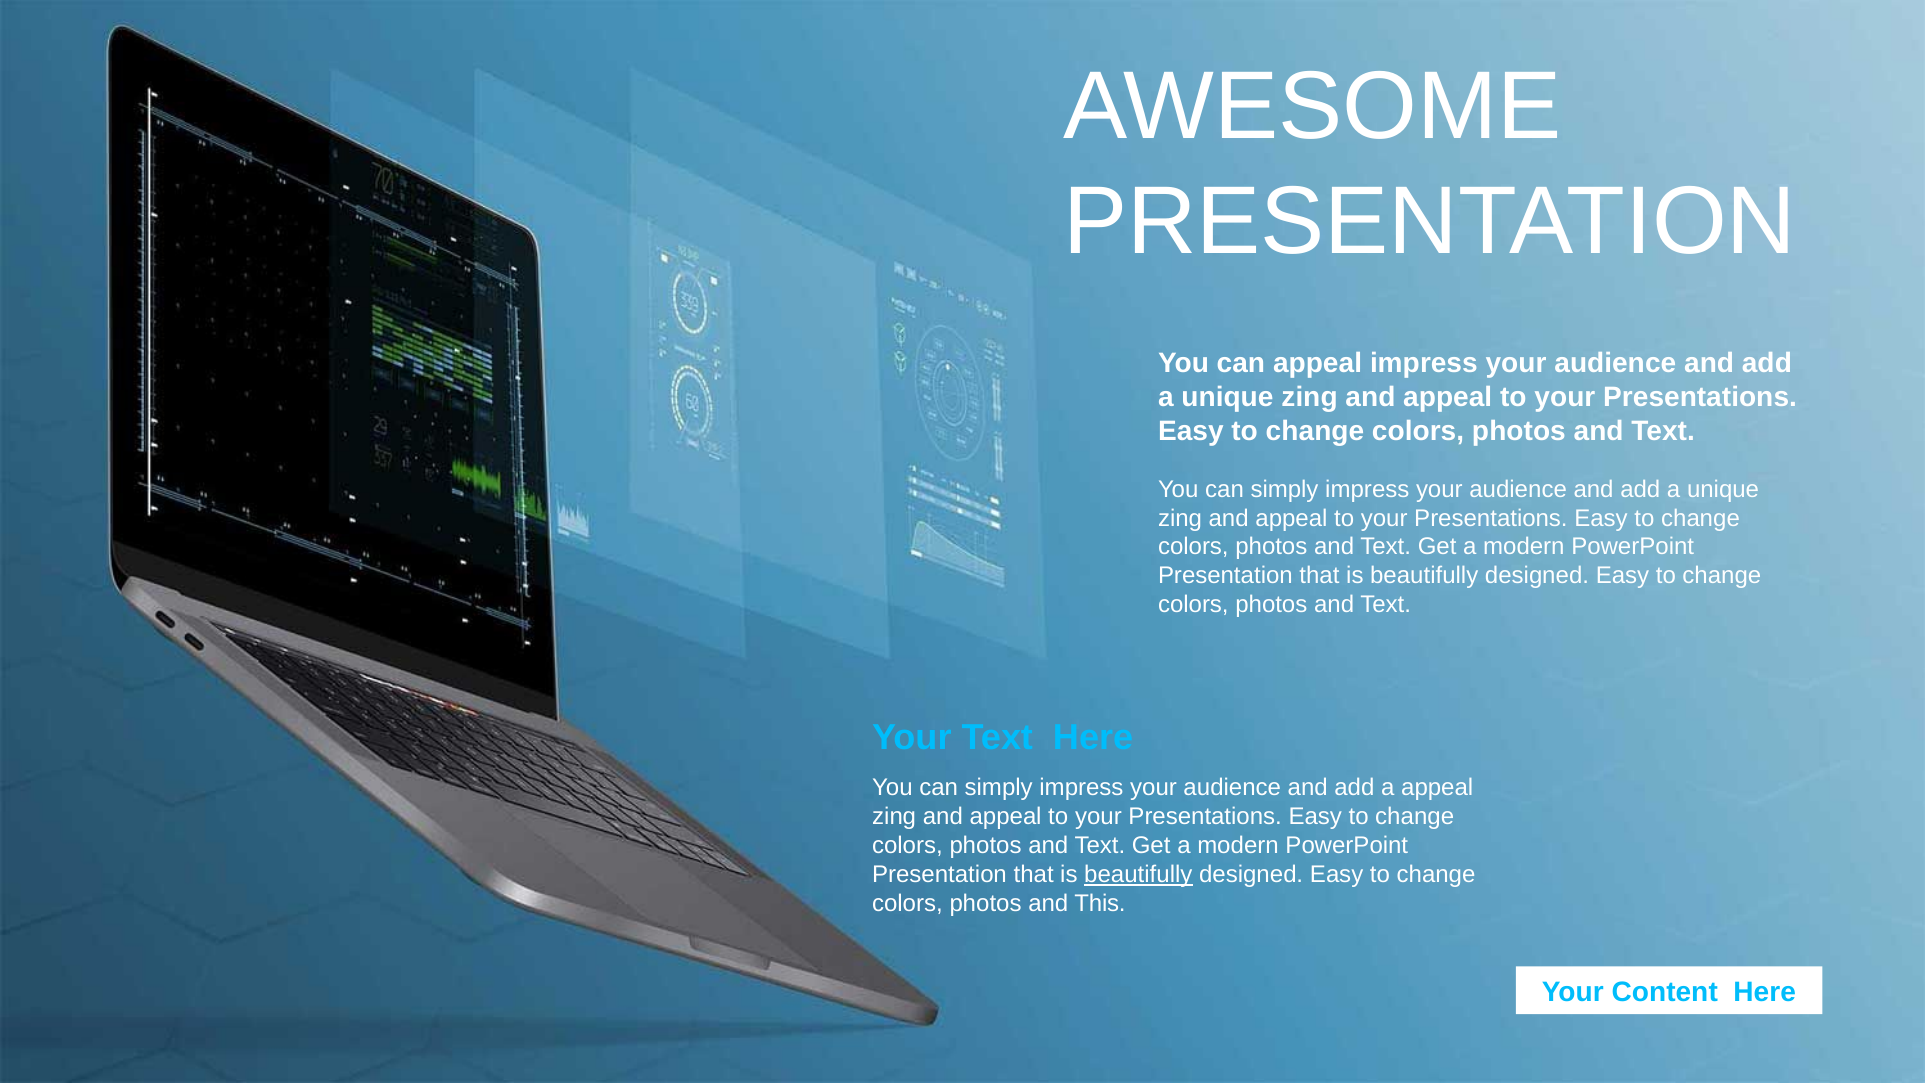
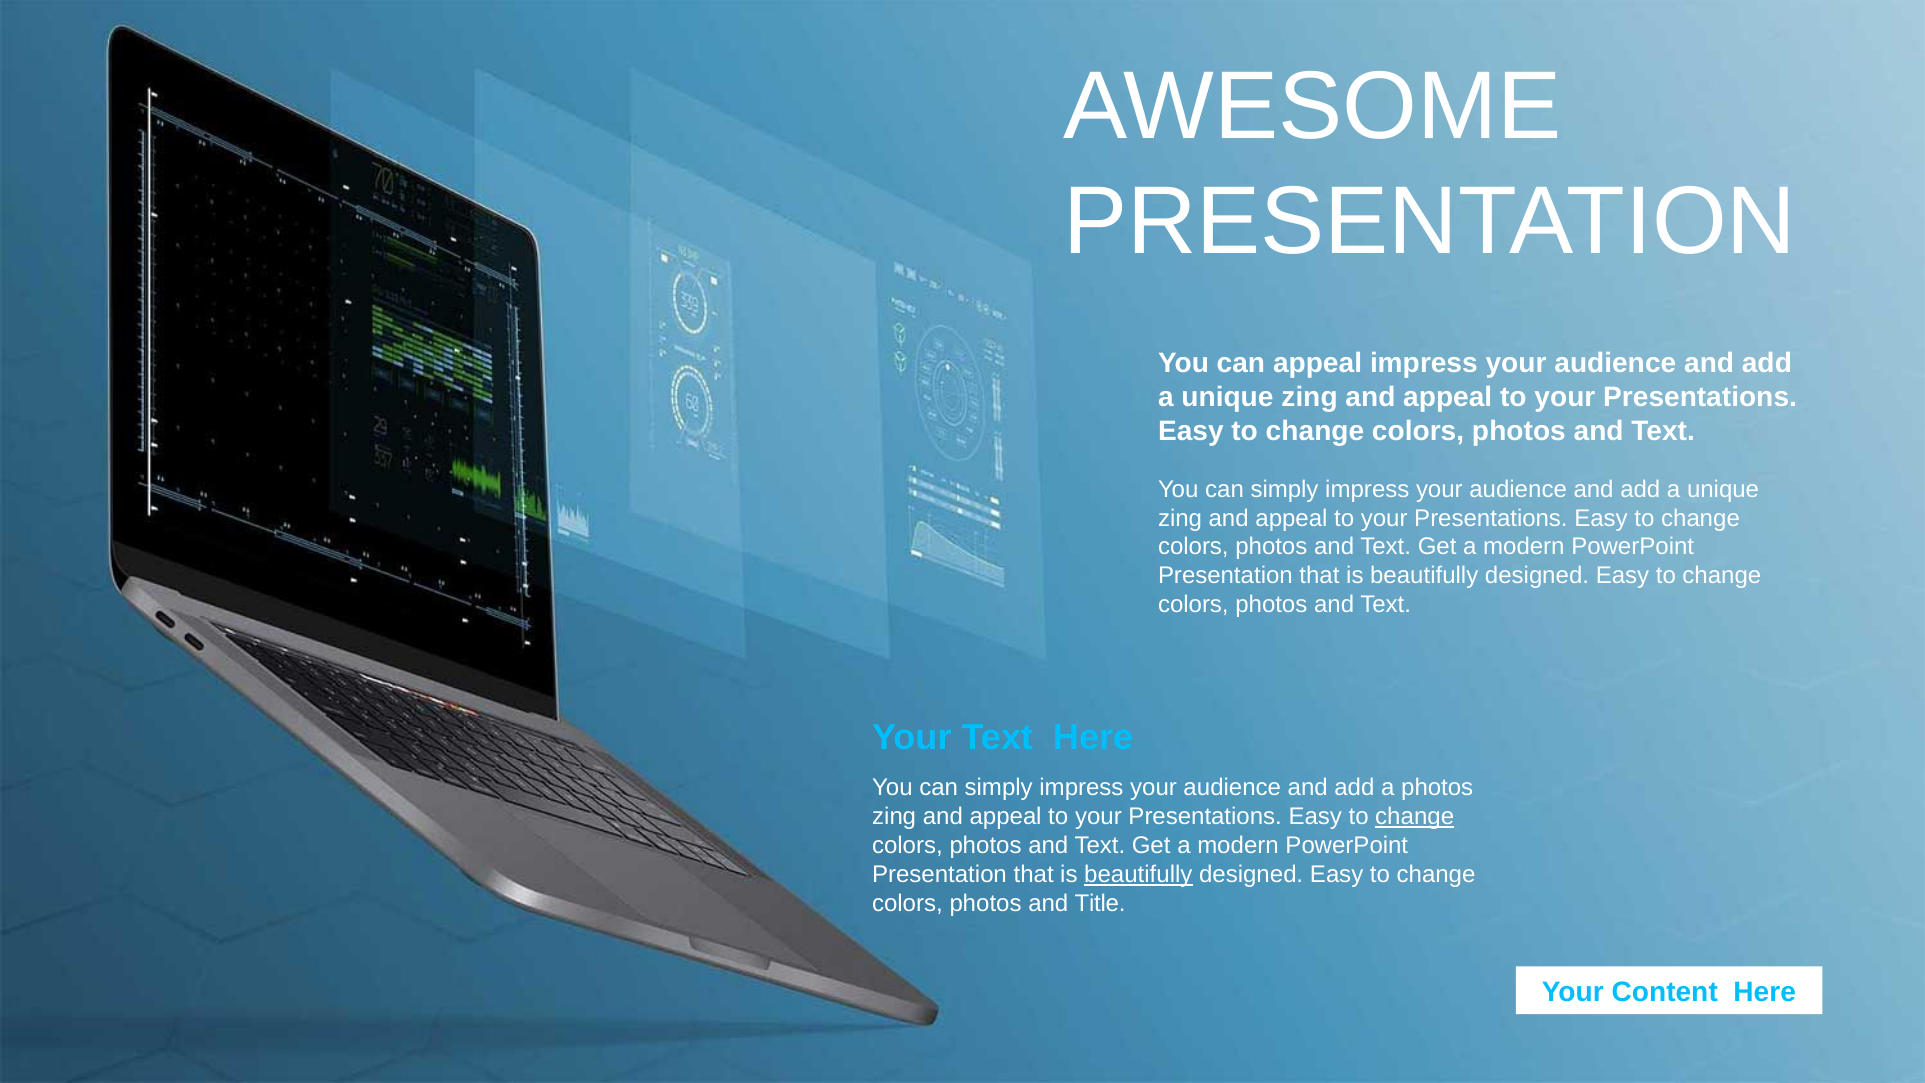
a appeal: appeal -> photos (1437, 788)
change underline: none -> present (1415, 817)
This: This -> Title (1100, 903)
